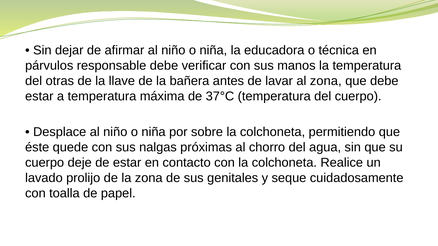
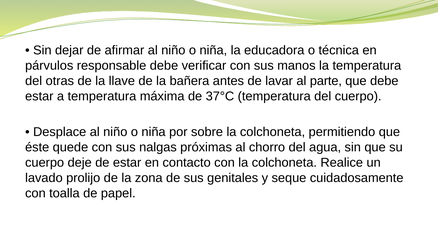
al zona: zona -> parte (326, 81)
